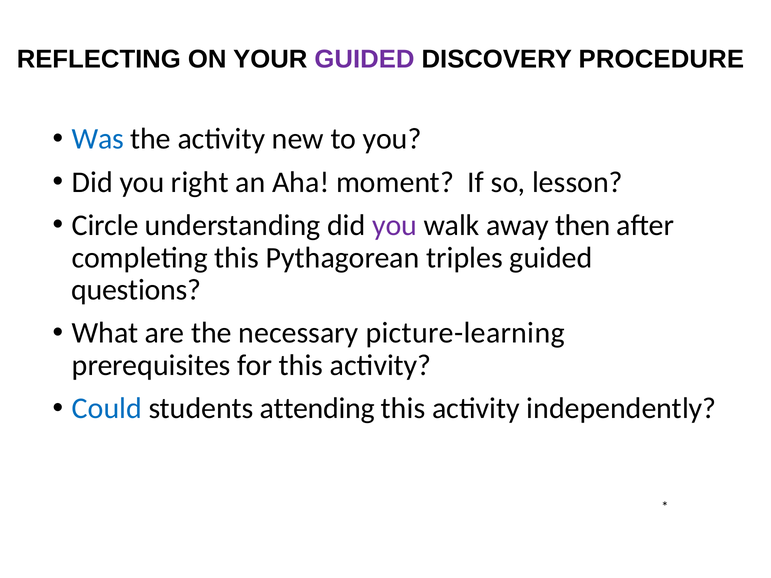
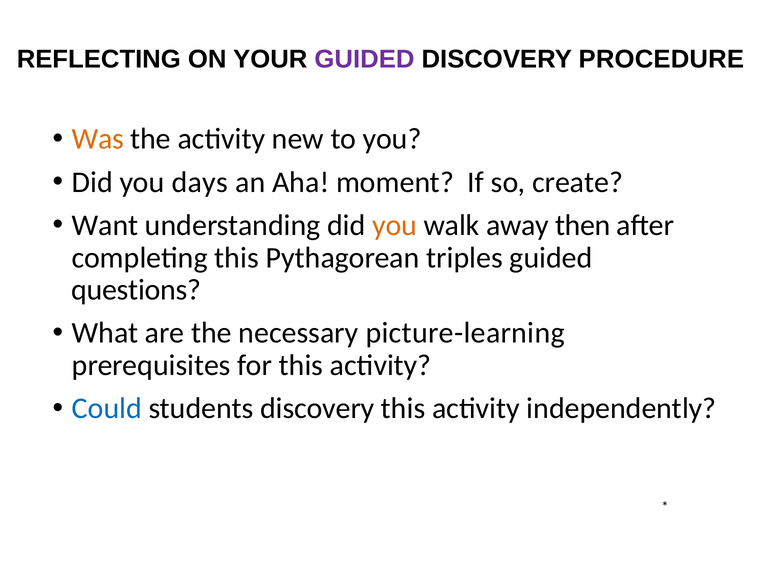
Was colour: blue -> orange (98, 139)
right: right -> days (200, 182)
lesson: lesson -> create (578, 182)
Circle: Circle -> Want (105, 225)
you colour: purple -> orange (395, 225)
students attending: attending -> discovery (317, 409)
